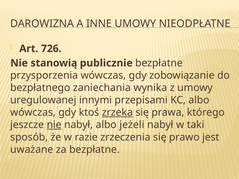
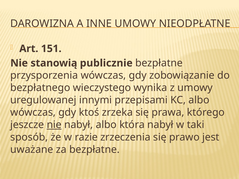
726: 726 -> 151 (51, 49)
zaniechania: zaniechania -> wieczystego (102, 88)
zrzeka underline: present -> none (117, 113)
jeżeli: jeżeli -> która (132, 125)
